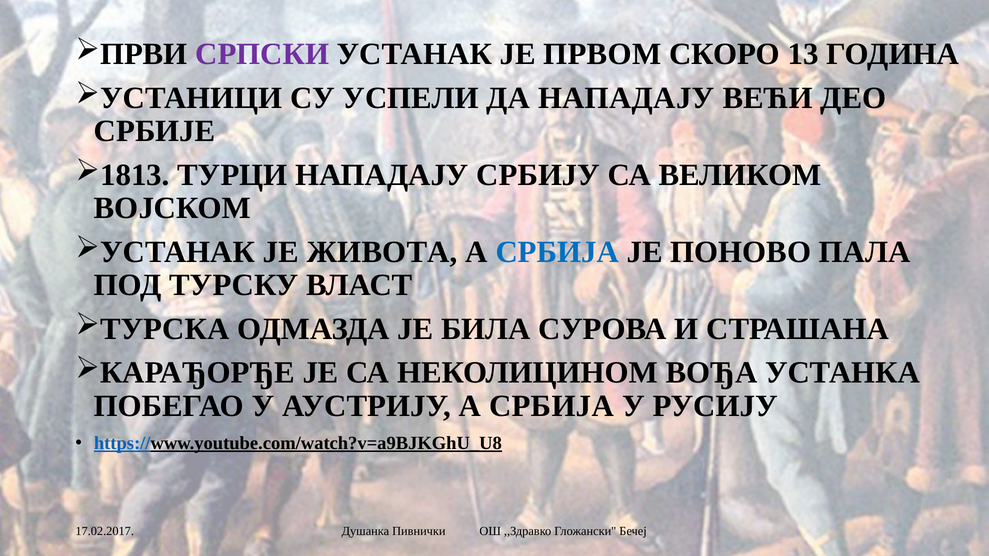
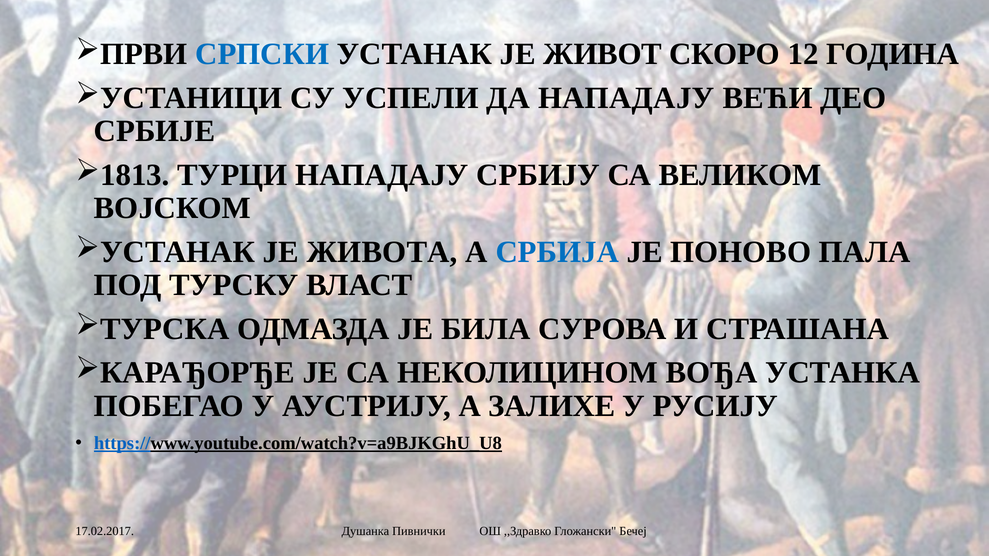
СРПСКИ colour: purple -> blue (262, 54)
ПРВОМ: ПРВОМ -> ЖИВОТ (603, 54)
13: 13 -> 12 (803, 54)
АУСТРИЈУ А СРБИЈА: СРБИЈА -> ЗАЛИХЕ (552, 406)
